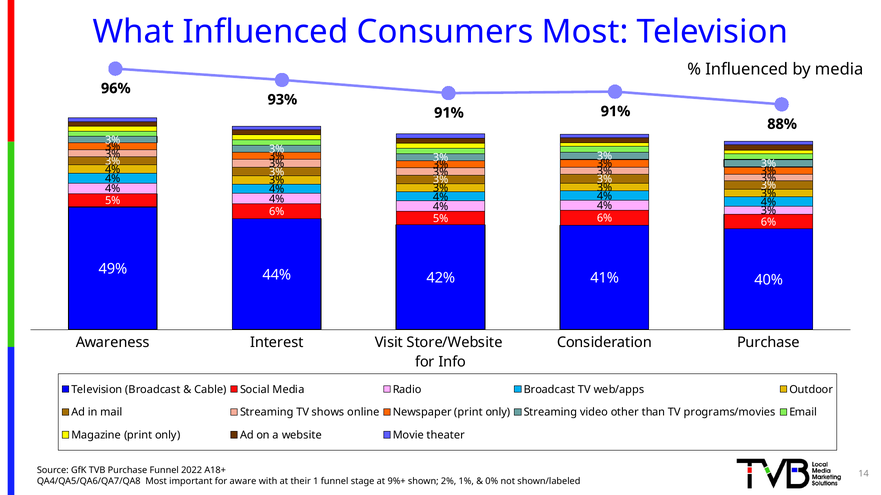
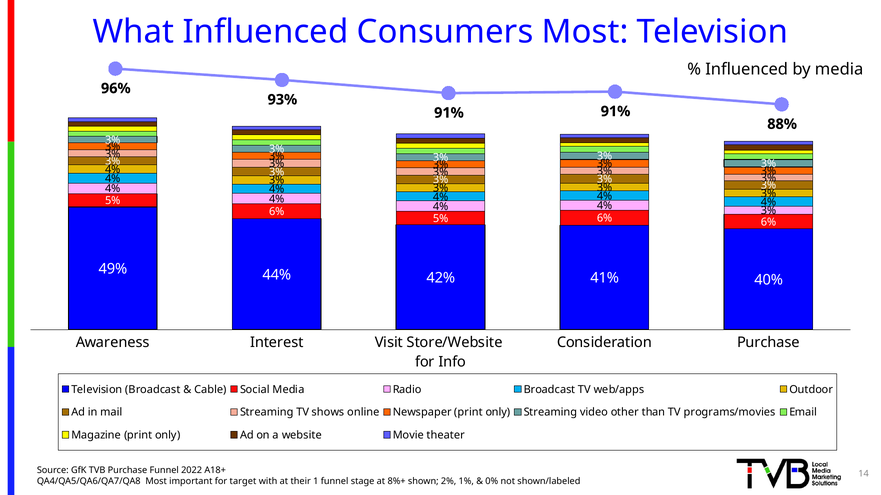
aware: aware -> target (243, 482)
9%+: 9%+ -> 8%+ (397, 482)
